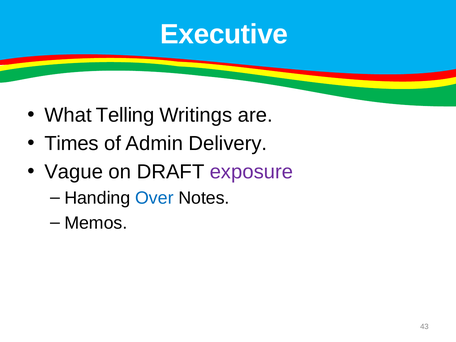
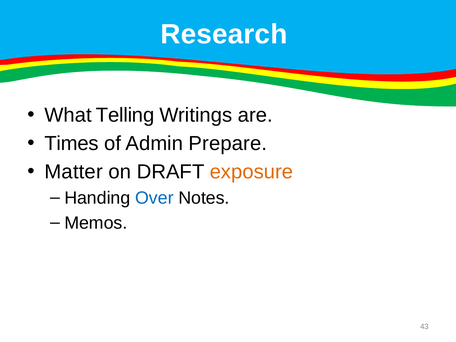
Executive: Executive -> Research (224, 34)
Delivery: Delivery -> Prepare (228, 143)
Vague: Vague -> Matter (74, 172)
exposure colour: purple -> orange (251, 172)
